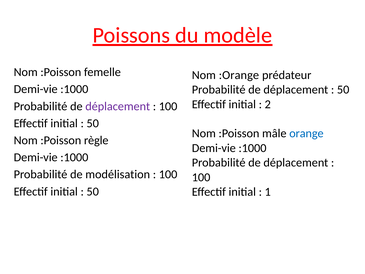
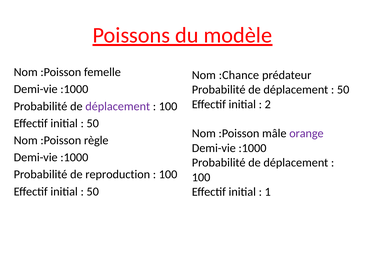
:Orange: :Orange -> :Chance (239, 75)
orange colour: blue -> purple (306, 133)
modélisation: modélisation -> reproduction (118, 174)
